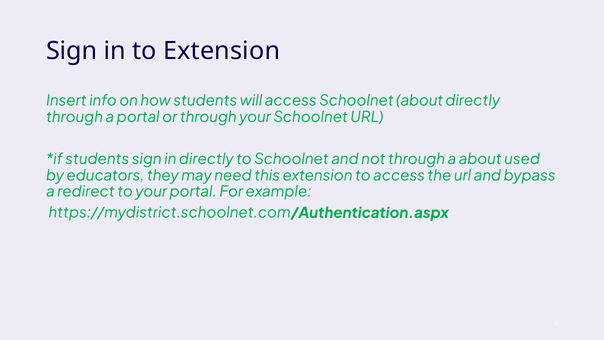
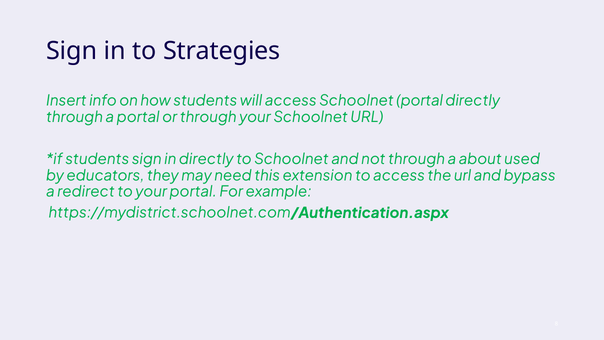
to Extension: Extension -> Strategies (222, 51)
Schoolnet about: about -> portal (420, 101)
